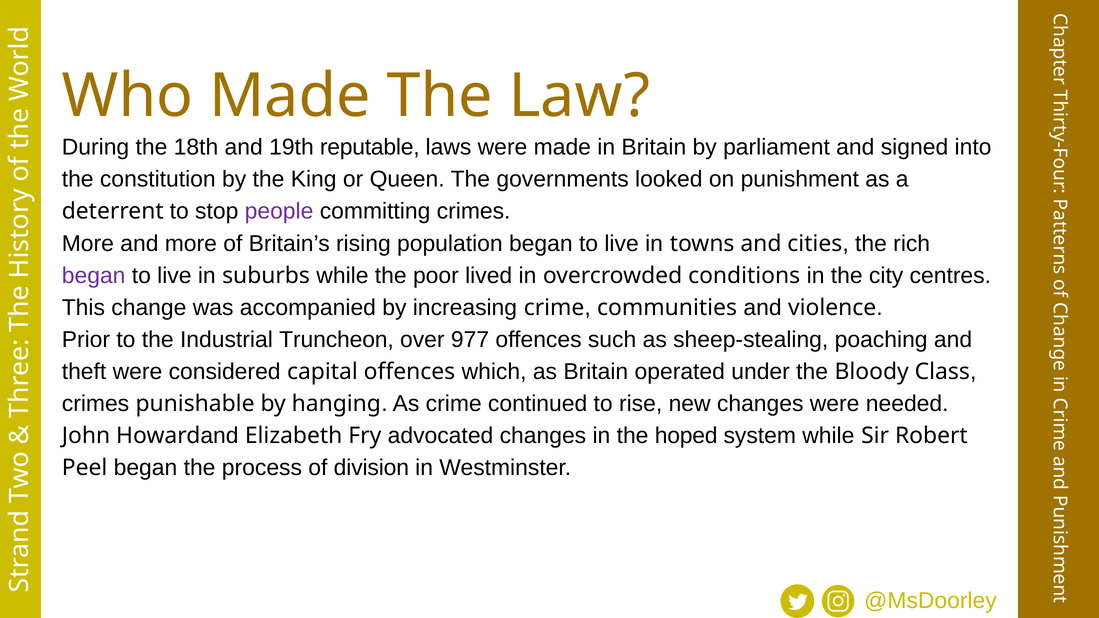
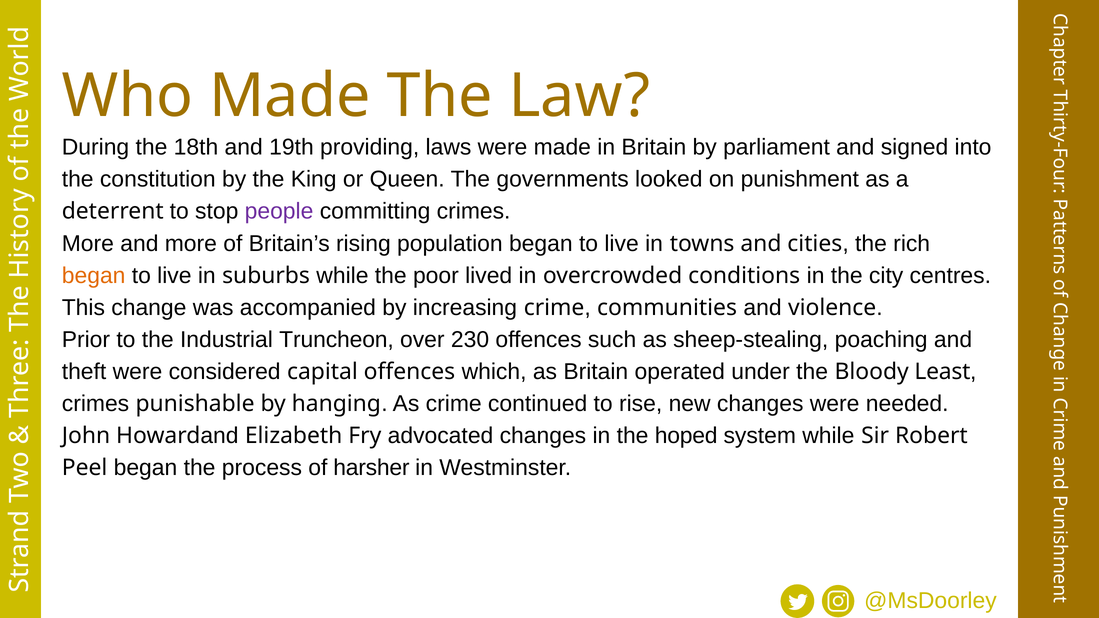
reputable: reputable -> providing (370, 147)
began colour: purple -> orange (94, 276)
977: 977 -> 230 (470, 340)
Class: Class -> Least (942, 372)
division: division -> harsher (371, 468)
